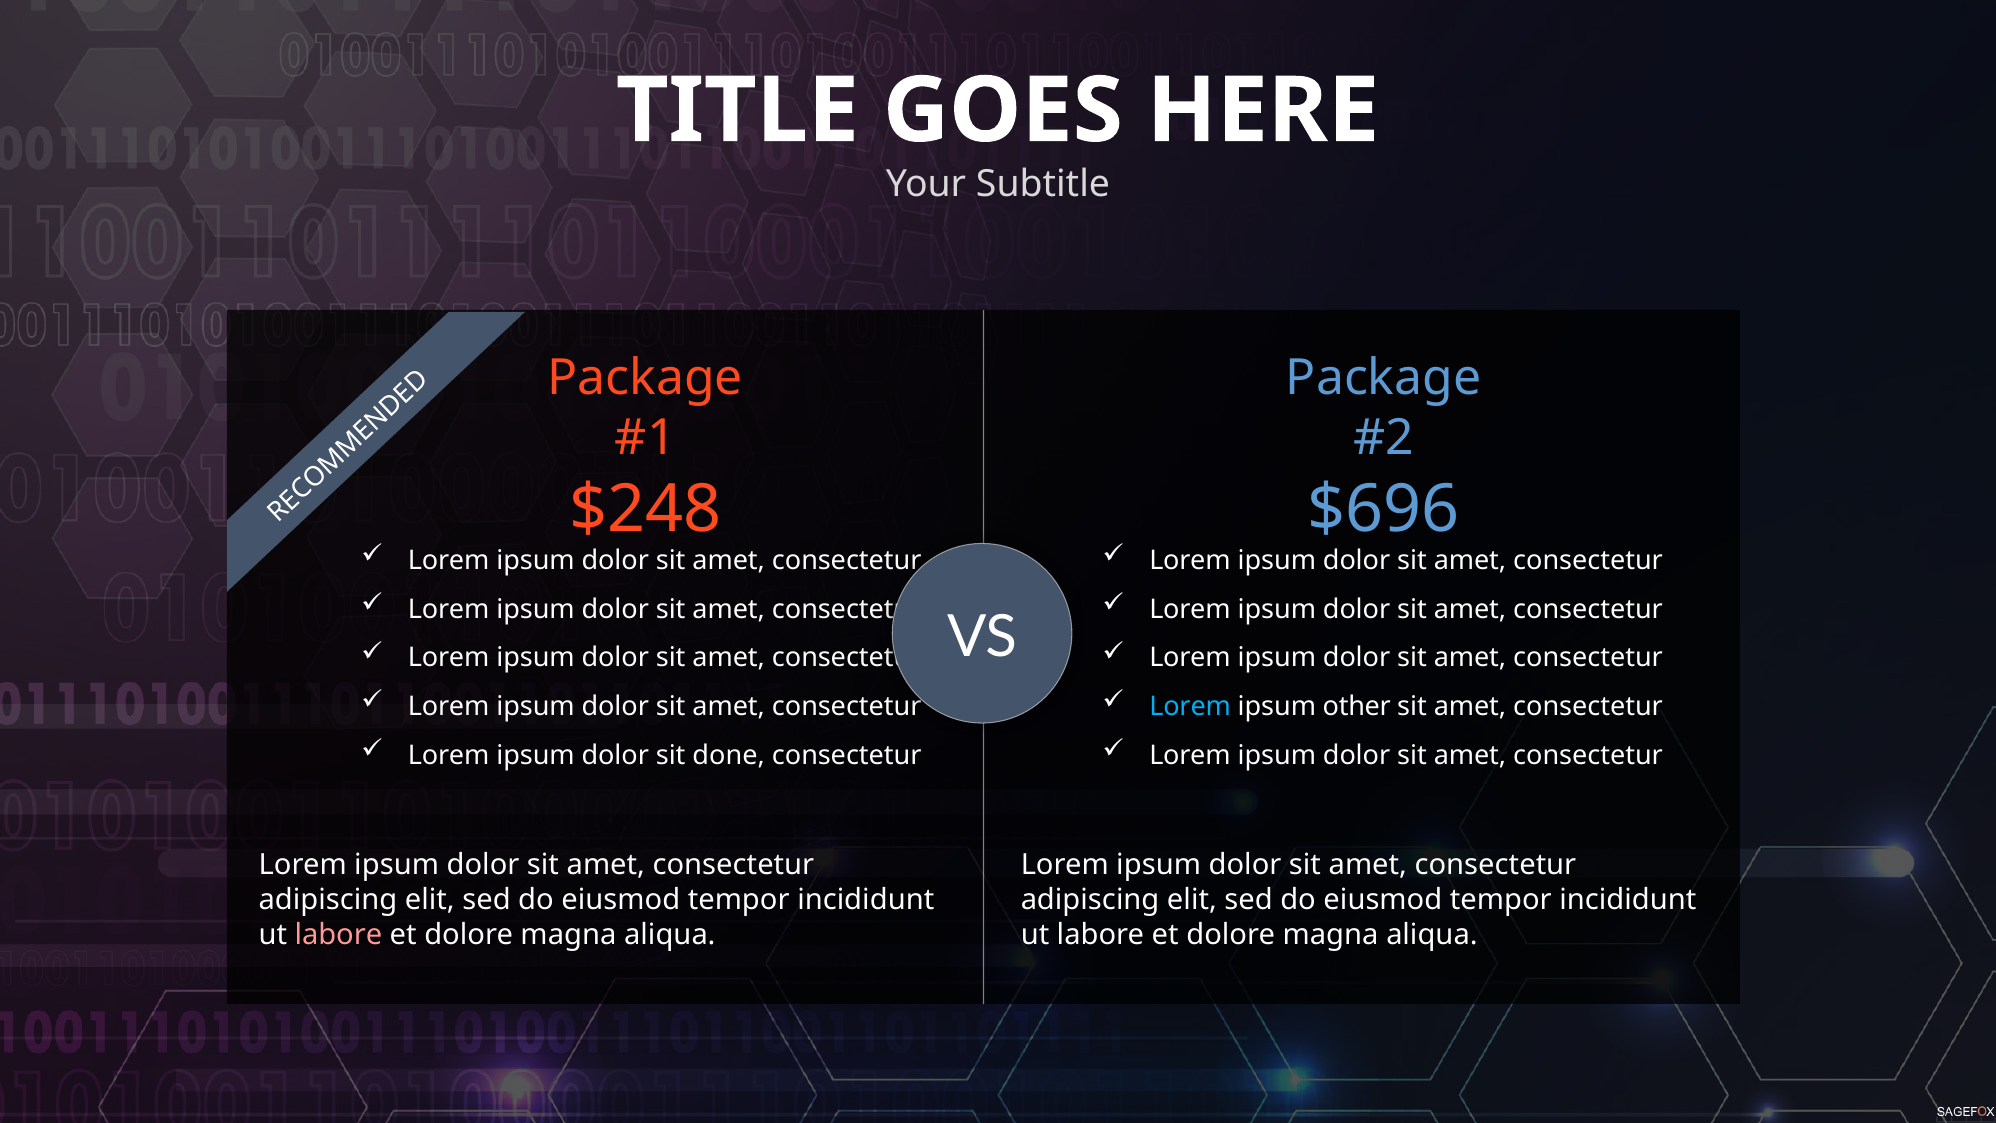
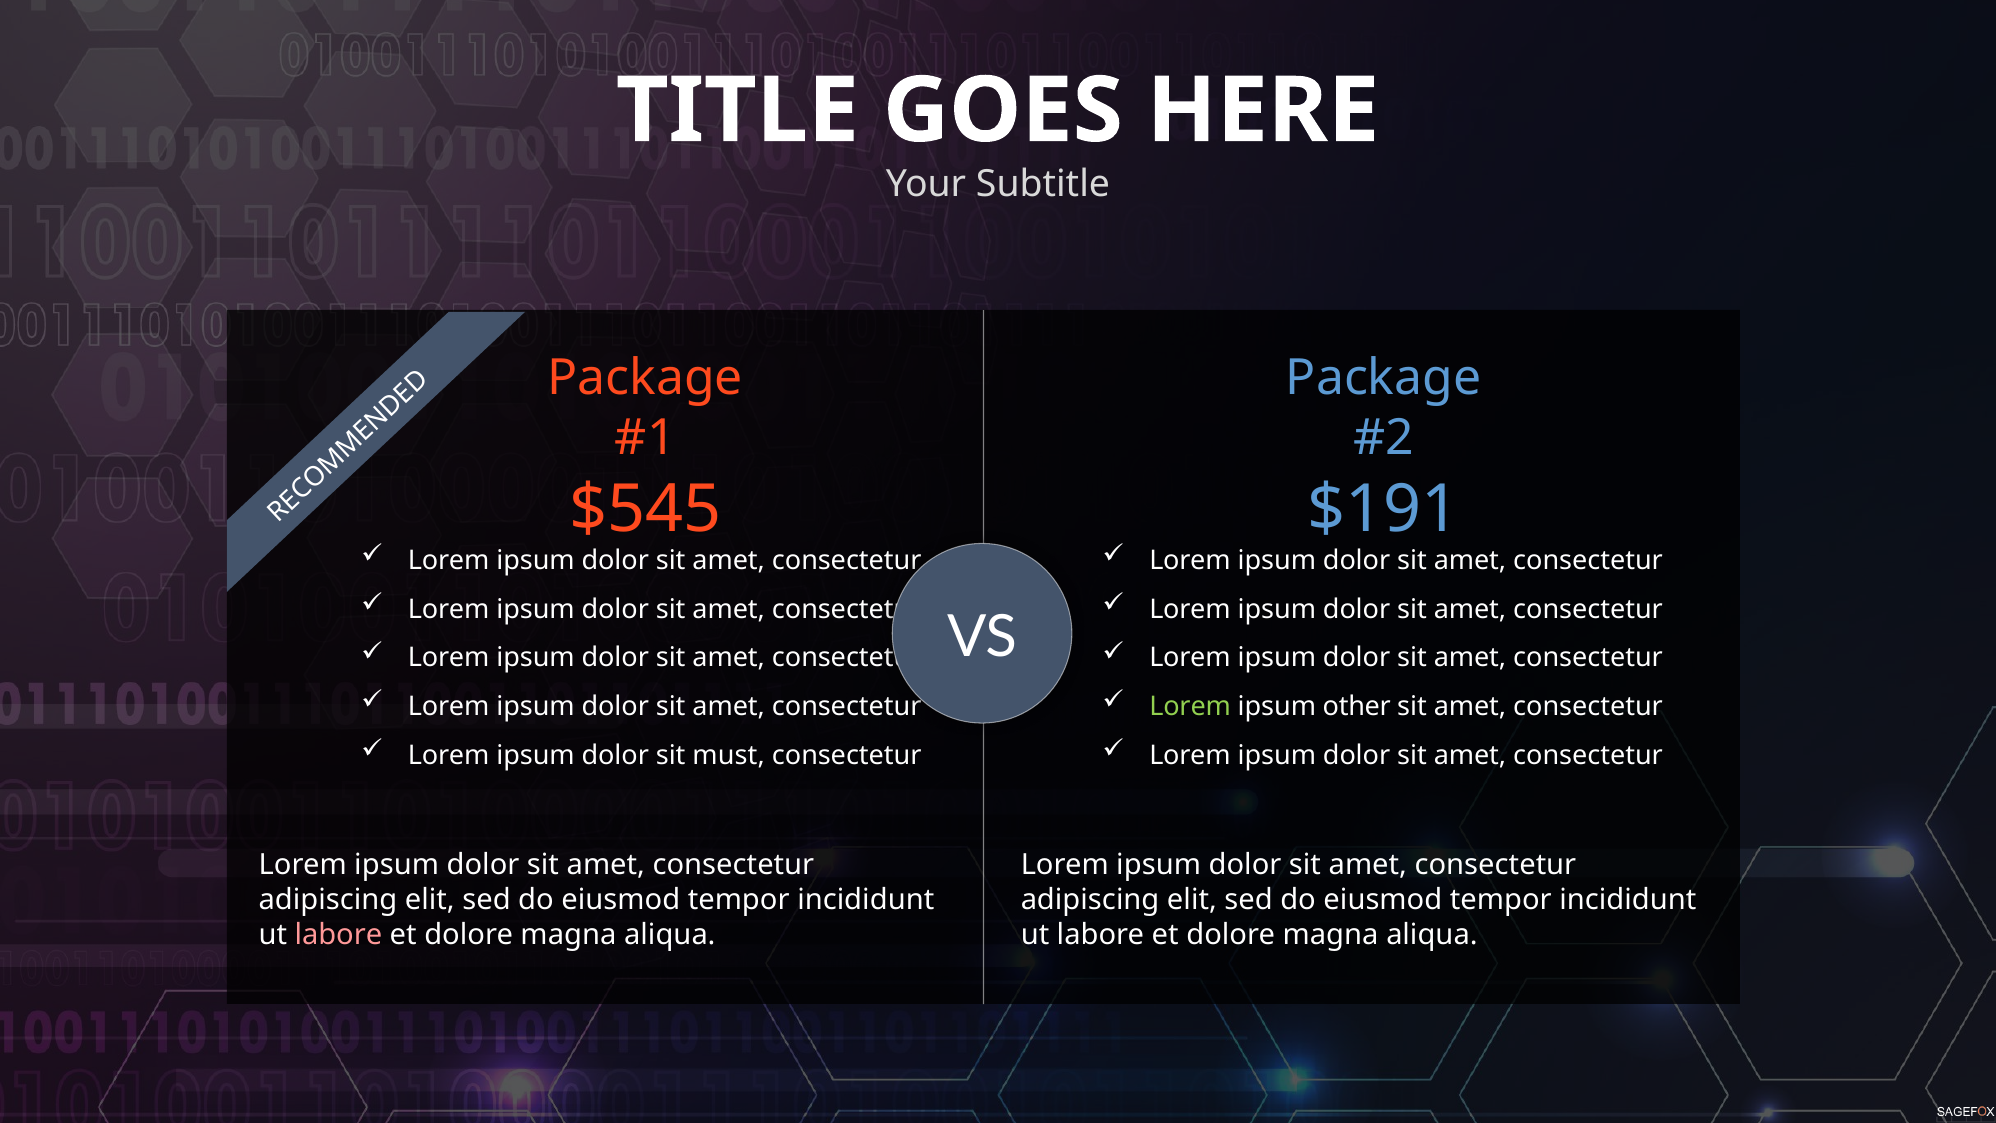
$248: $248 -> $545 (645, 509)
$696: $696 -> $191 (1384, 509)
Lorem colour: light blue -> light green (1190, 706)
done: done -> must (729, 755)
